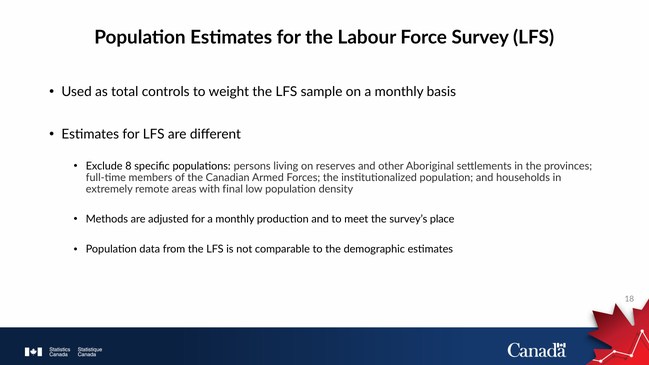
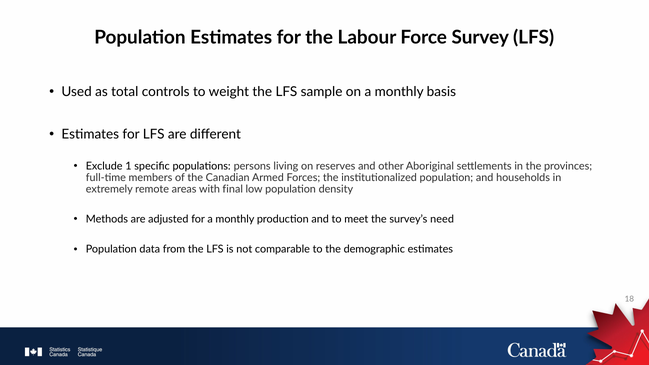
8: 8 -> 1 (128, 166)
place: place -> need (442, 219)
